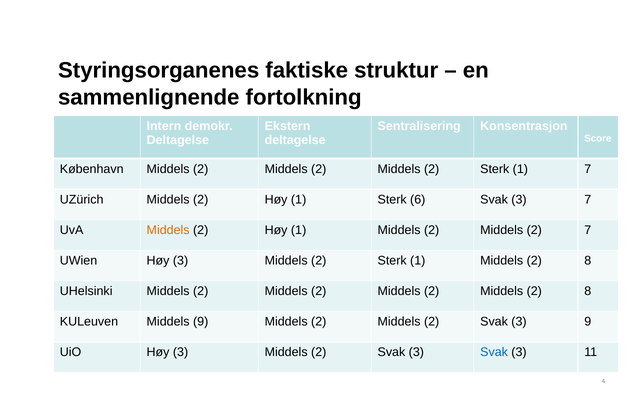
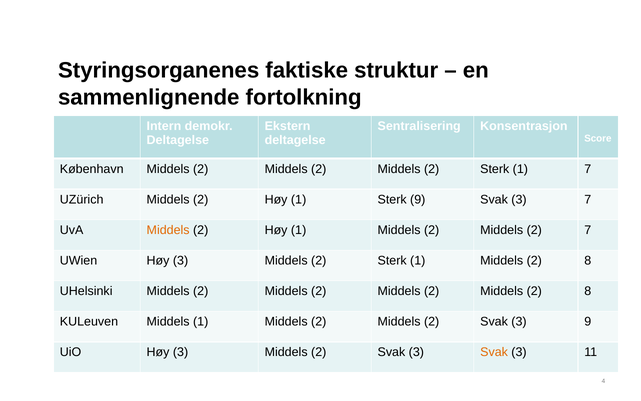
Sterk 6: 6 -> 9 (418, 199)
Middels 9: 9 -> 1 (201, 321)
Svak colour: blue -> orange (494, 352)
